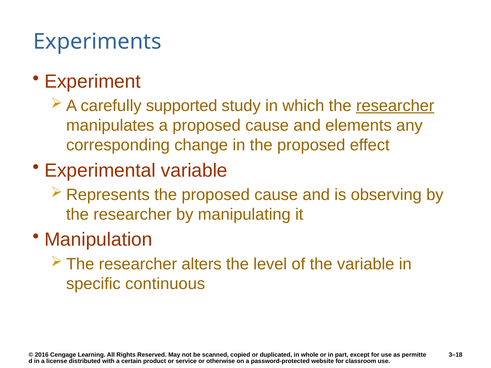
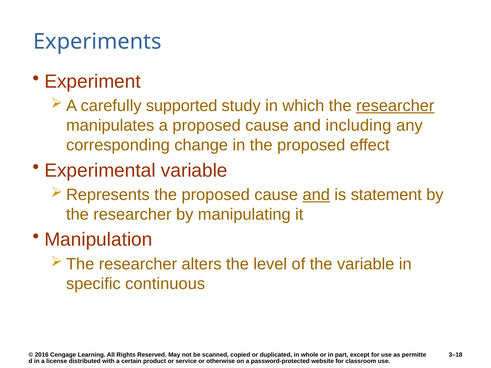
elements: elements -> including (358, 126)
and underline: none -> present (316, 195)
observing: observing -> statement (386, 195)
